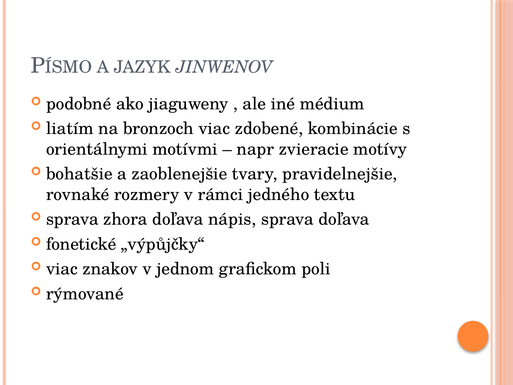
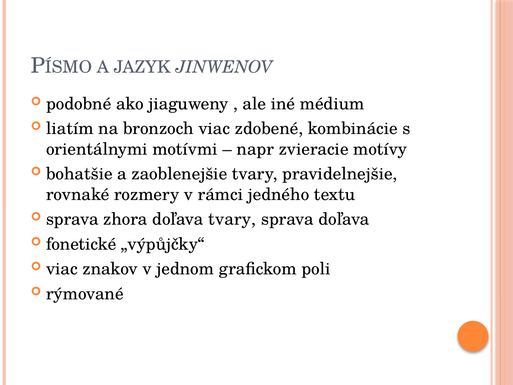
doľava nápis: nápis -> tvary (232, 219)
